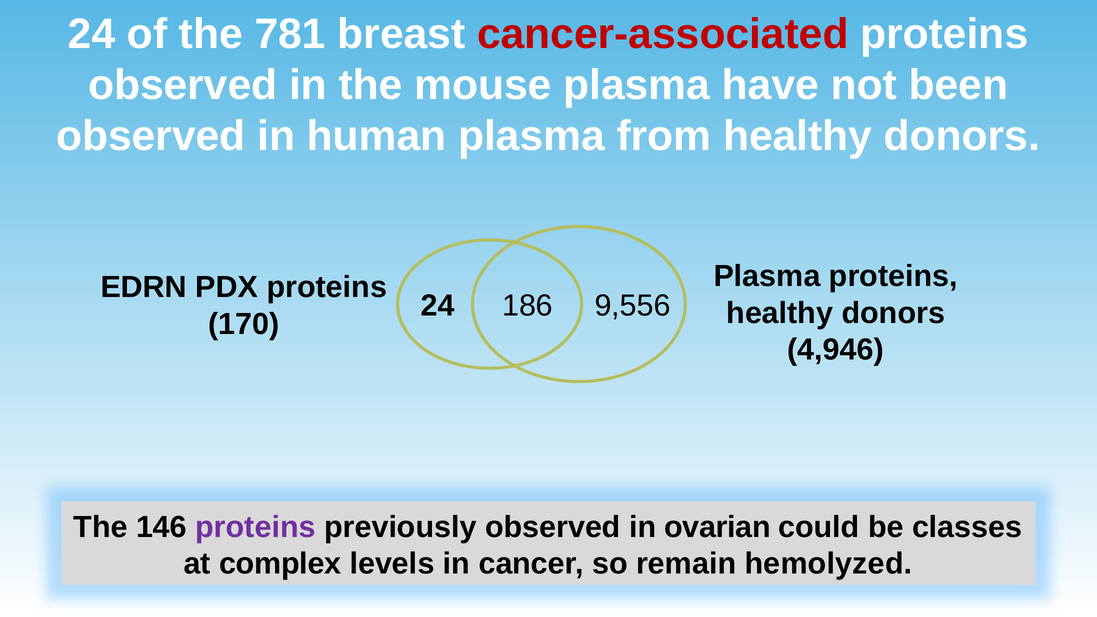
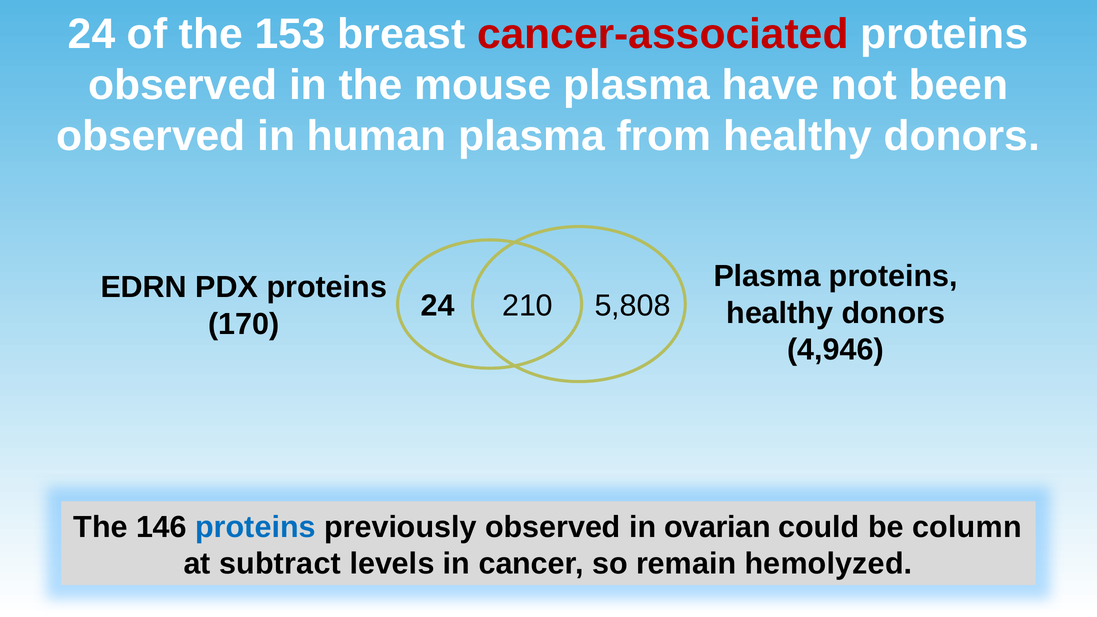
781: 781 -> 153 (290, 34)
186: 186 -> 210 (528, 306)
9,556: 9,556 -> 5,808 (633, 306)
proteins colour: purple -> blue (256, 527)
classes: classes -> column (967, 527)
complex: complex -> subtract (280, 564)
